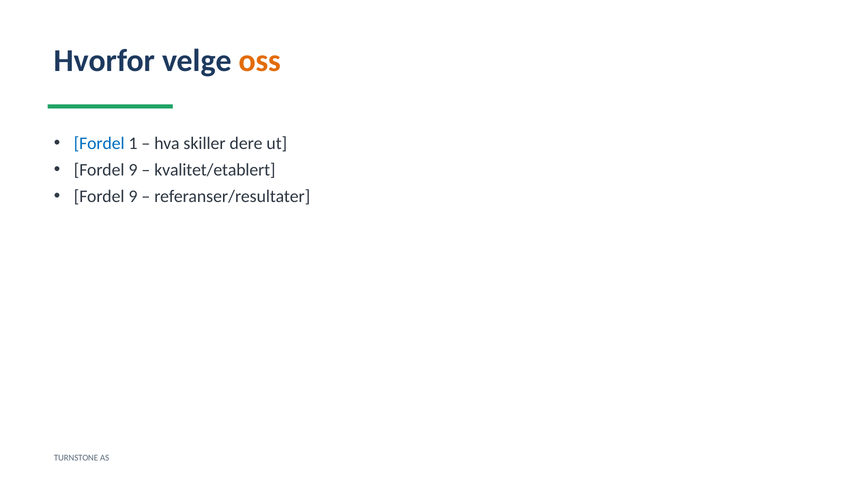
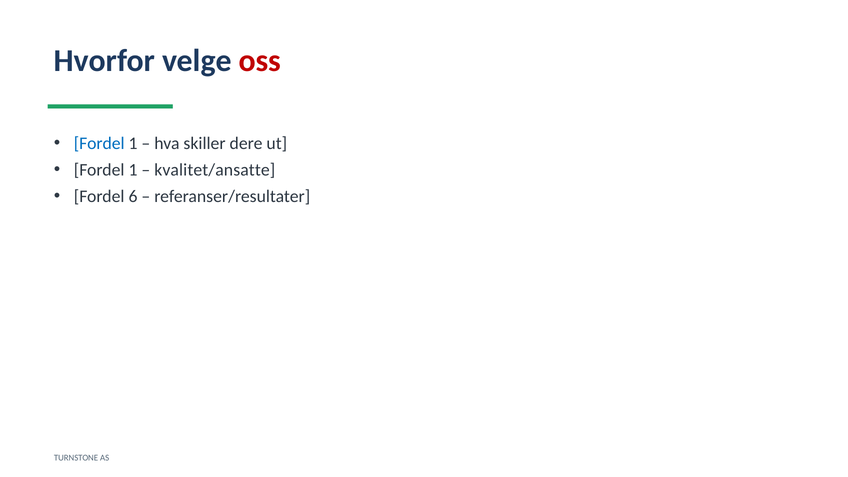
oss colour: orange -> red (260, 61)
9: 9 -> 1 (133, 170)
kvalitet/etablert: kvalitet/etablert -> kvalitet/ansatte (215, 170)
9: 9 -> 6 (133, 197)
